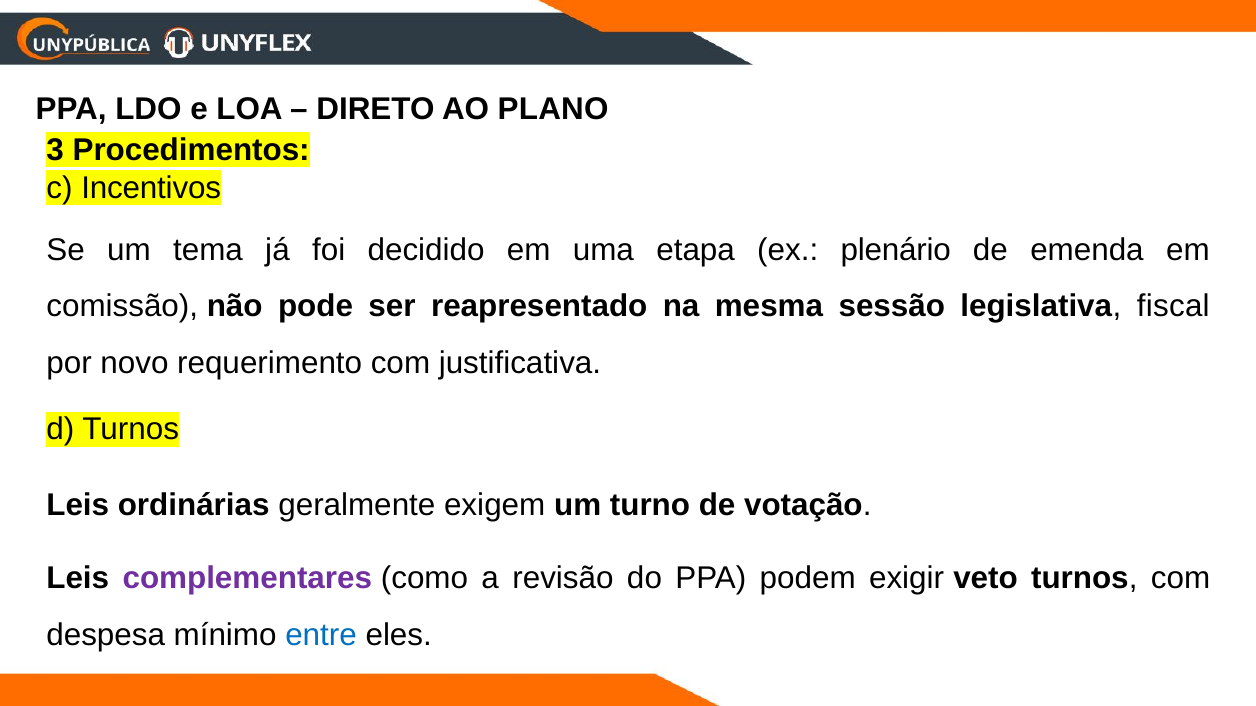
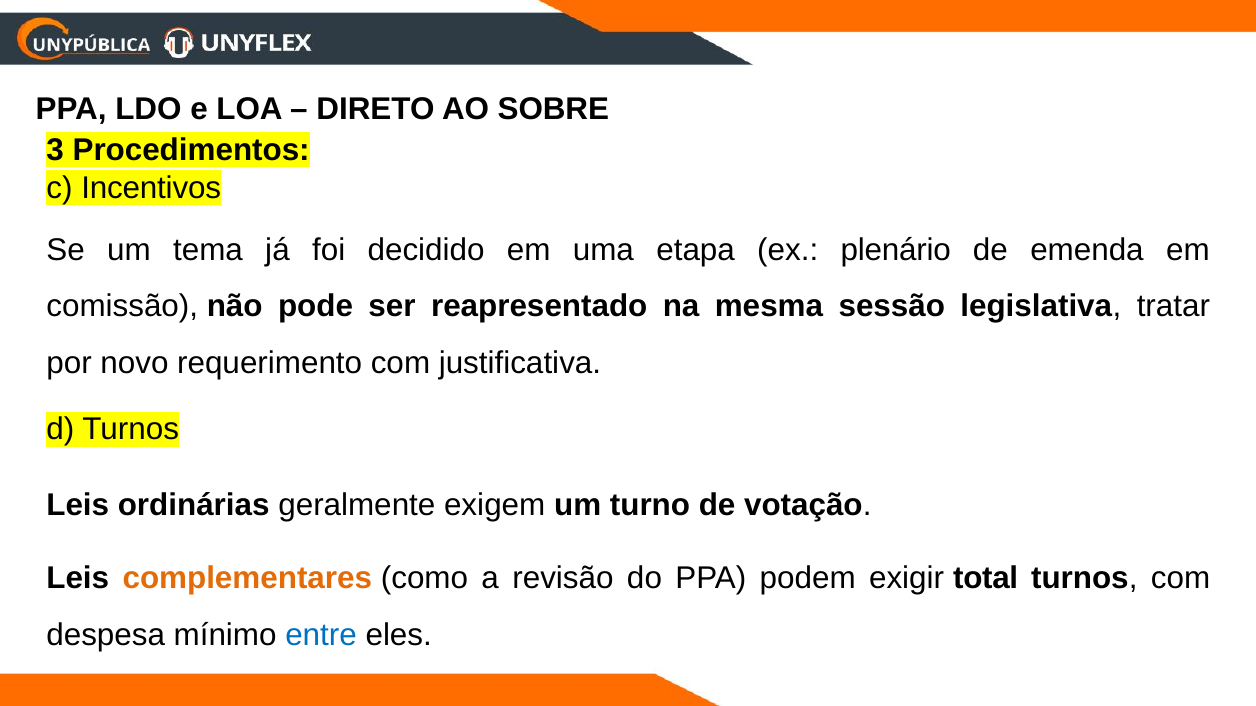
PLANO: PLANO -> SOBRE (553, 109)
fiscal: fiscal -> tratar (1173, 306)
complementares colour: purple -> orange (247, 579)
veto: veto -> total (986, 579)
